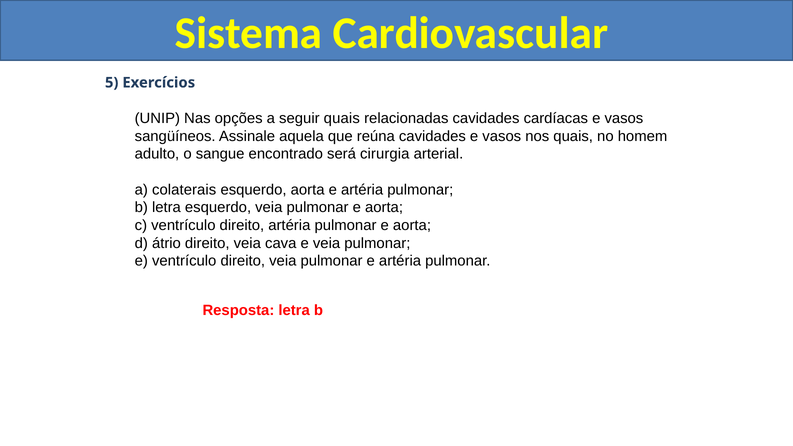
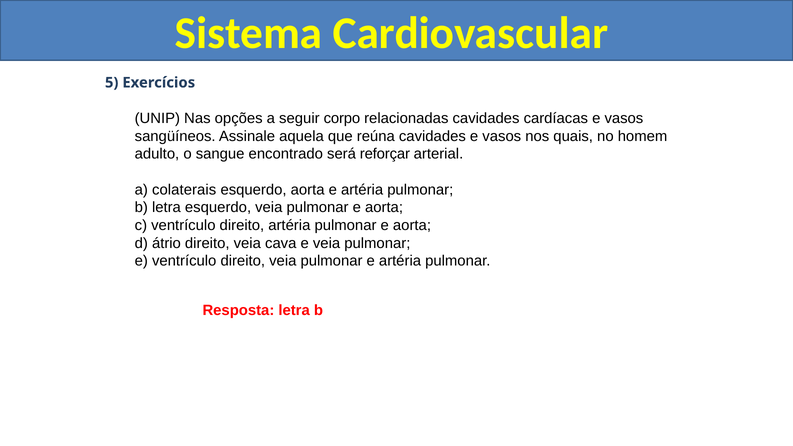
seguir quais: quais -> corpo (342, 118)
cirurgia: cirurgia -> reforçar (385, 154)
